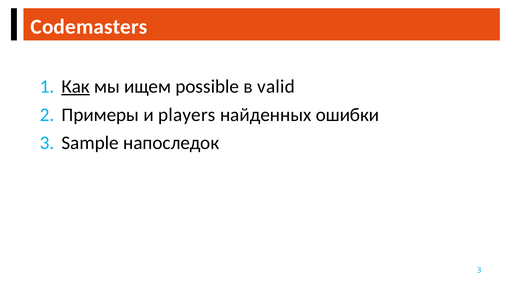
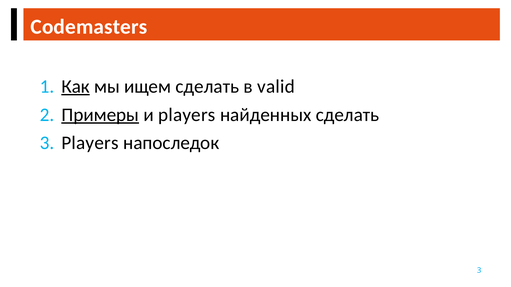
ищем possible: possible -> сделать (207, 87)
Примеры underline: none -> present (100, 115)
найденных ошибки: ошибки -> сделать (348, 115)
3 Sample: Sample -> Players (90, 143)
